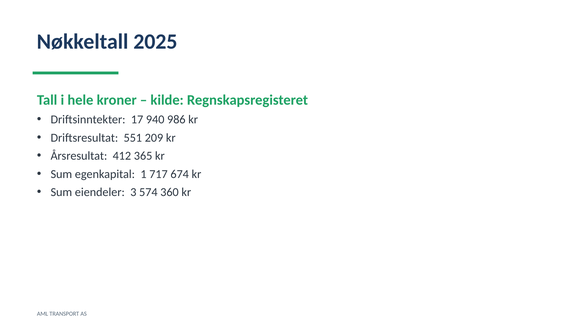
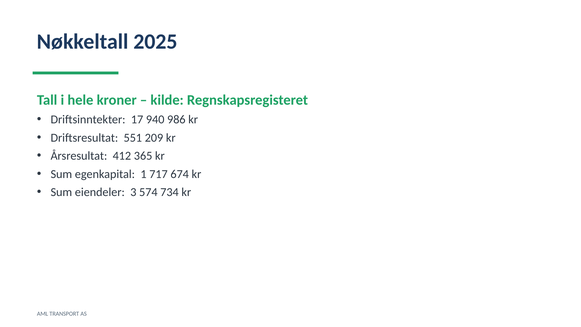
360: 360 -> 734 (170, 192)
